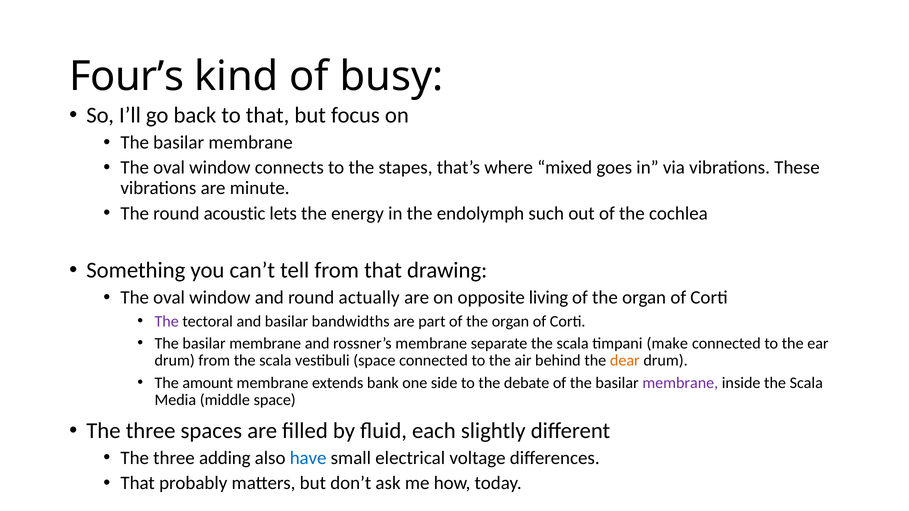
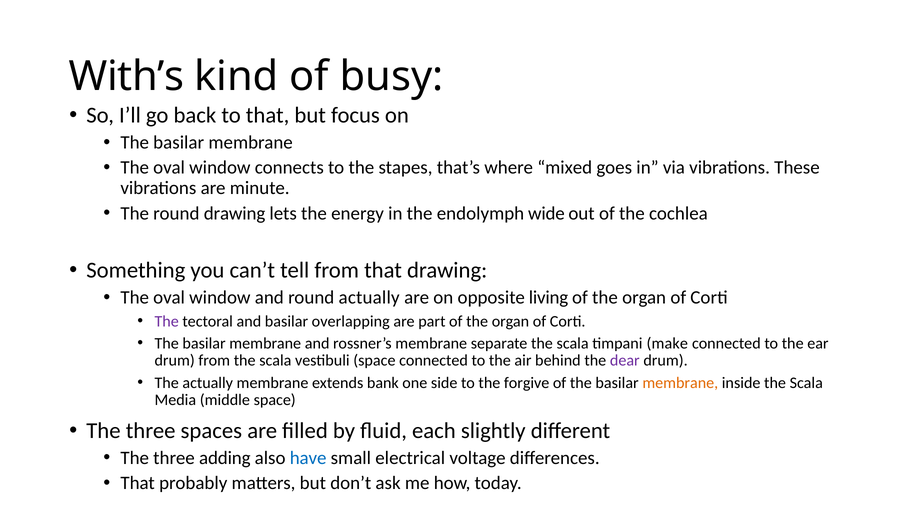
Four’s: Four’s -> With’s (127, 76)
round acoustic: acoustic -> drawing (235, 213)
such: such -> wide (546, 213)
bandwidths: bandwidths -> overlapping (351, 321)
dear colour: orange -> purple (625, 361)
The amount: amount -> actually (208, 383)
debate: debate -> forgive (527, 383)
membrane colour: purple -> orange (680, 383)
